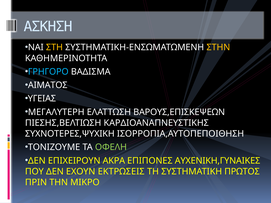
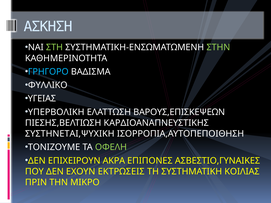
ΣΤΗ colour: yellow -> light green (54, 47)
ΣΤΗΝ colour: yellow -> light green (218, 47)
ΑΙΜΑΤΟΣ: ΑΙΜΑΤΟΣ -> ΦΥΛΛΙΚΟ (48, 85)
ΜΕΓΑΛΥΤΕΡΗ: ΜΕΓΑΛΥΤΕΡΗ -> ΥΠΕΡΒΟΛΙΚΗ (56, 112)
ΣΥΧΝΟΤΕΡΕΣ,ΨΥΧΙΚΗ: ΣΥΧΝΟΤΕΡΕΣ,ΨΥΧΙΚΗ -> ΣΥΣΤΗΝΕΤΑΙ,ΨΥΧΙΚΗ (70, 134)
ΑΥΧΕΝΙΚΗ,ΓΥΝΑΙΚΕΣ: ΑΥΧΕΝΙΚΗ,ΓΥΝΑΙΚΕΣ -> ΑΣΒΕΣΤΙΟ,ΓΥΝΑΙΚΕΣ (218, 161)
ΠΡΩΤΟΣ: ΠΡΩΤΟΣ -> ΚΟΙΛΙΑΣ (242, 172)
